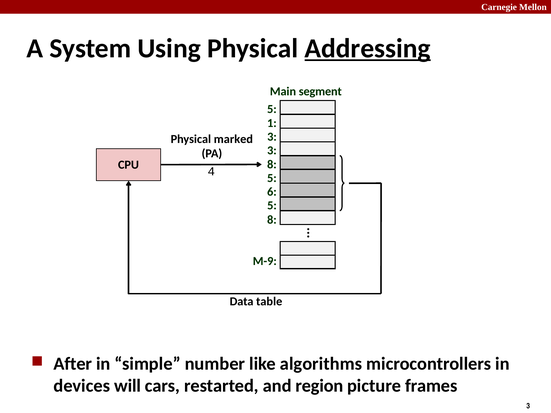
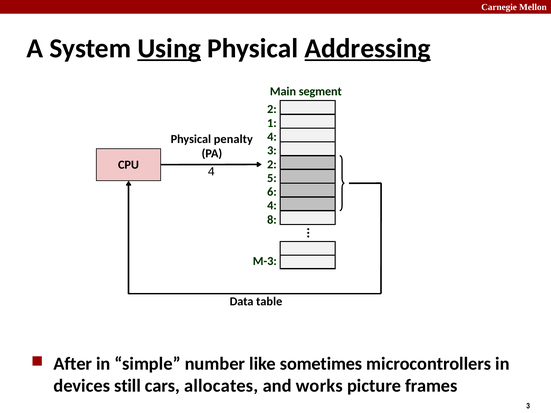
Using underline: none -> present (169, 48)
5: 5 -> 2 (272, 109)
3: 3 -> 4 (272, 137)
marked: marked -> penalty (233, 139)
8: 8 -> 2 (272, 164)
5: 5 -> 4 (272, 206)
M-9: M-9 -> M-3 (265, 261)
algorithms: algorithms -> sometimes (321, 364)
will: will -> still (128, 386)
restarted: restarted -> allocates (221, 386)
region: region -> works (319, 386)
